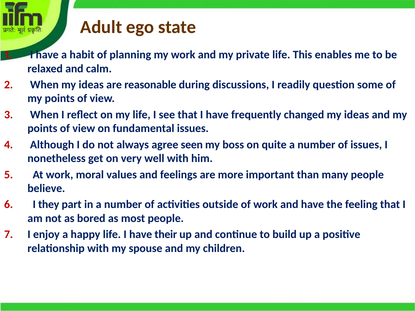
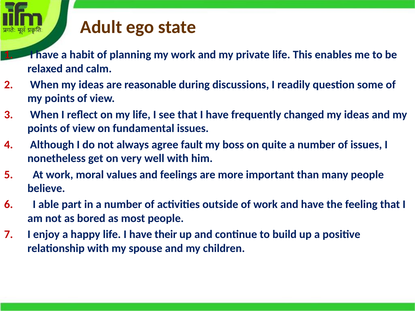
seen: seen -> fault (192, 145)
they: they -> able (49, 205)
